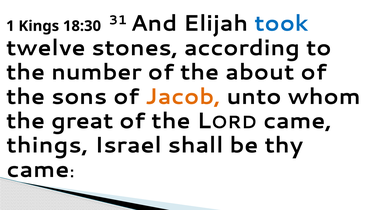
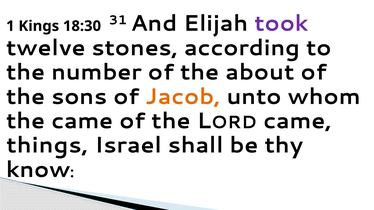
took colour: blue -> purple (281, 24)
the great: great -> came (82, 121)
came: came -> know (38, 170)
